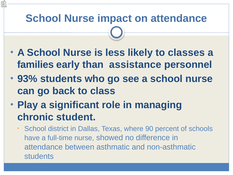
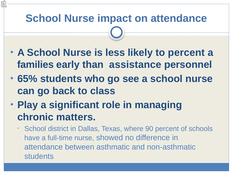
to classes: classes -> percent (186, 53)
93%: 93% -> 65% (27, 79)
student: student -> matters (76, 117)
